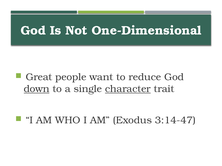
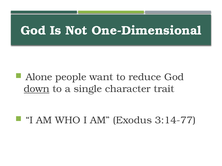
Great: Great -> Alone (39, 77)
character underline: present -> none (128, 89)
3:14-47: 3:14-47 -> 3:14-77 (175, 120)
